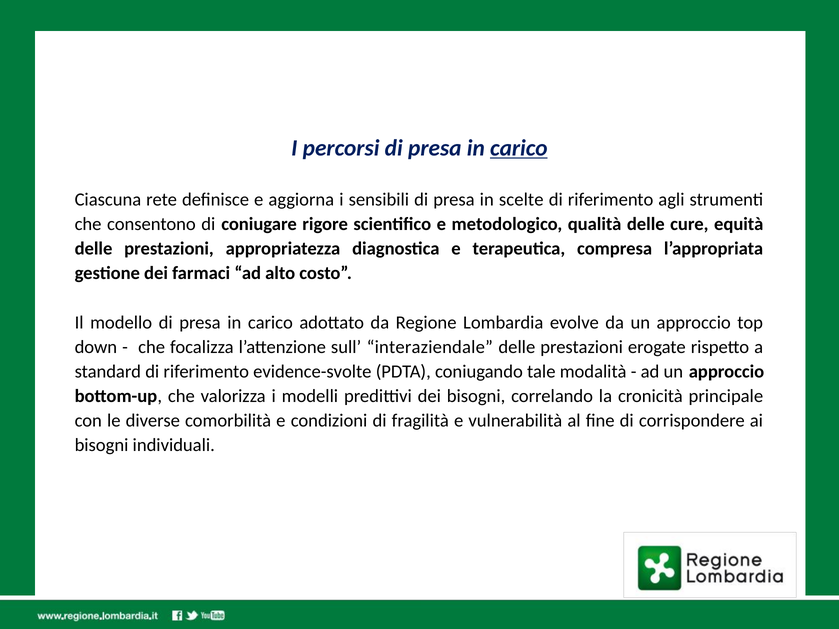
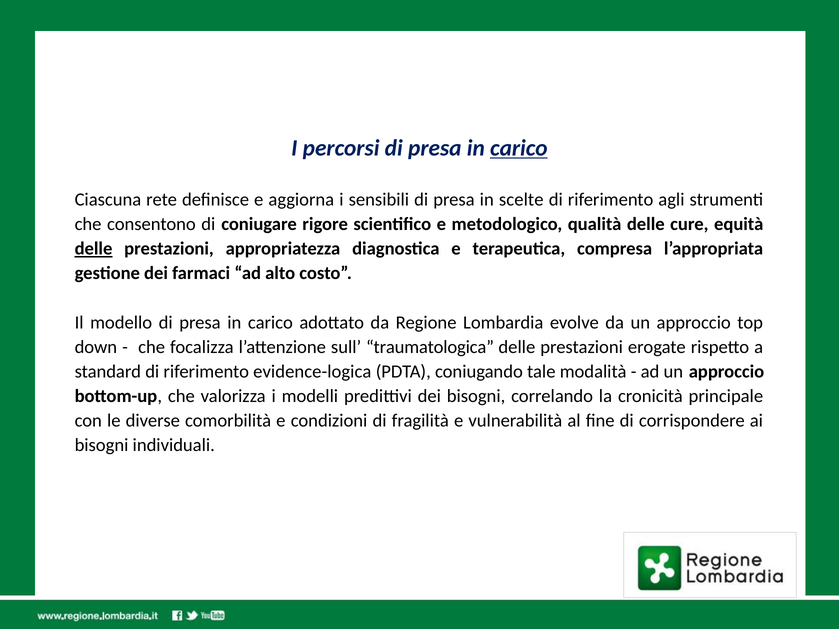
delle underline: none -> present (94, 249)
interaziendale: interaziendale -> traumatologica (430, 347)
evidence-svolte: evidence-svolte -> evidence-logica (312, 372)
